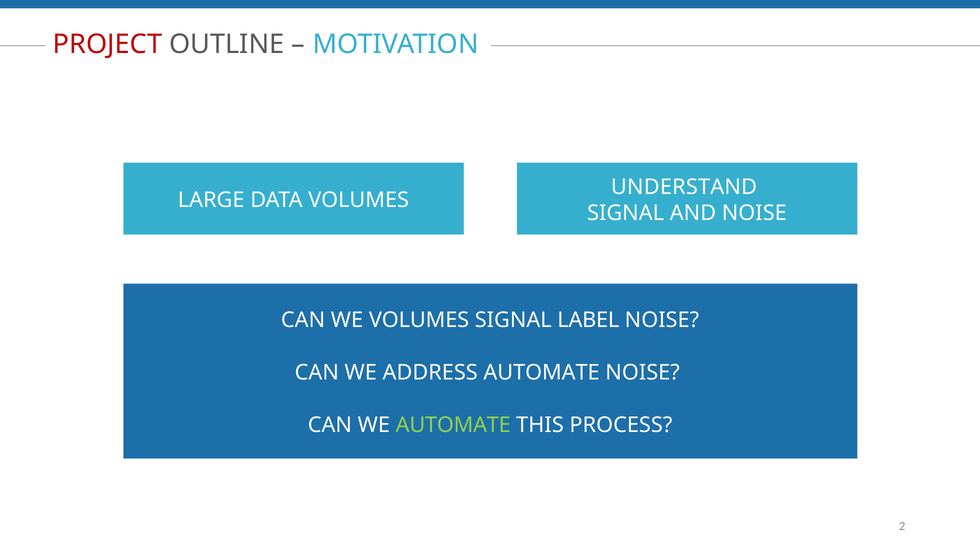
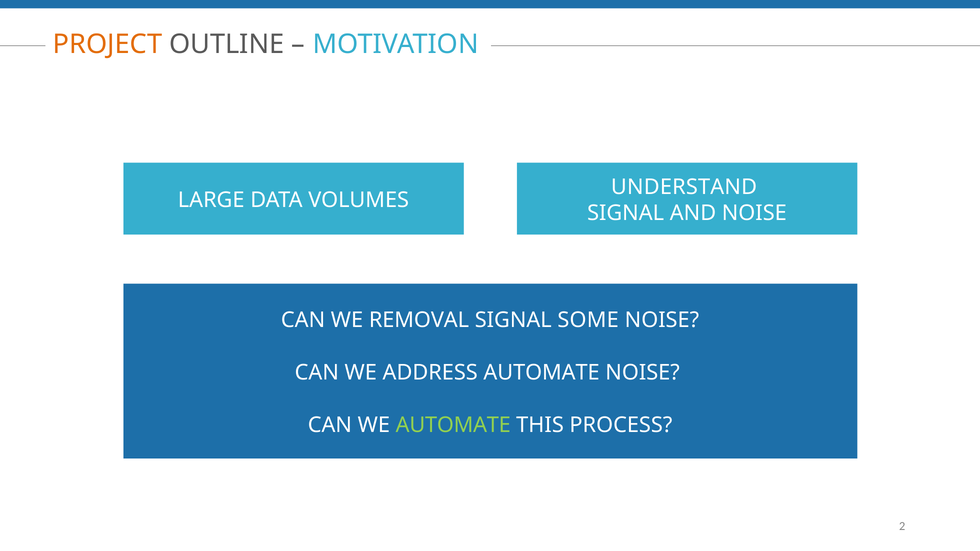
PROJECT colour: red -> orange (107, 44)
WE VOLUMES: VOLUMES -> REMOVAL (419, 320)
LABEL: LABEL -> SOME (588, 320)
